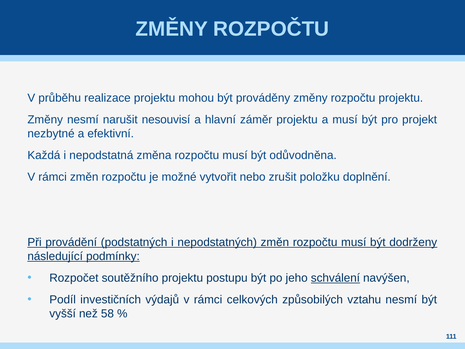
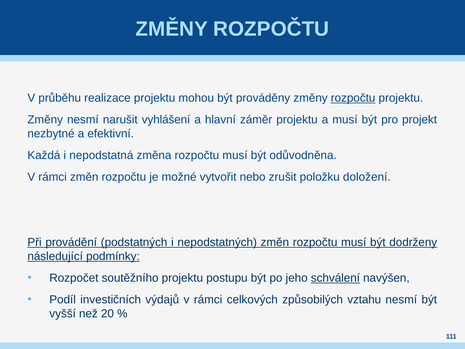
rozpočtu underline: none -> present (353, 98)
nesouvisí: nesouvisí -> vyhlášení (166, 120)
doplnění: doplnění -> doložení (367, 177)
58: 58 -> 20 (107, 313)
